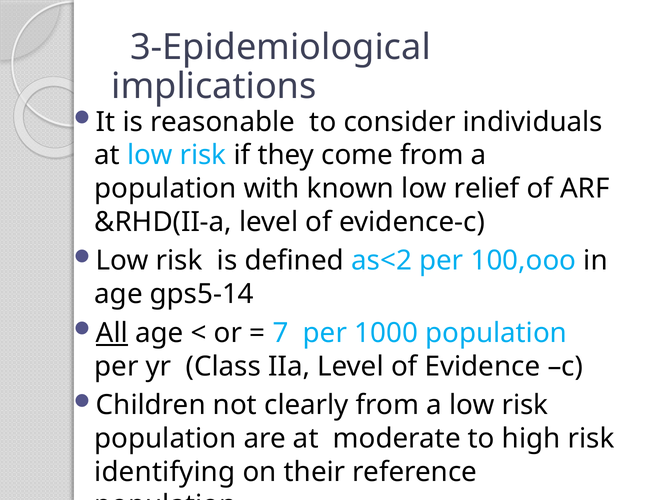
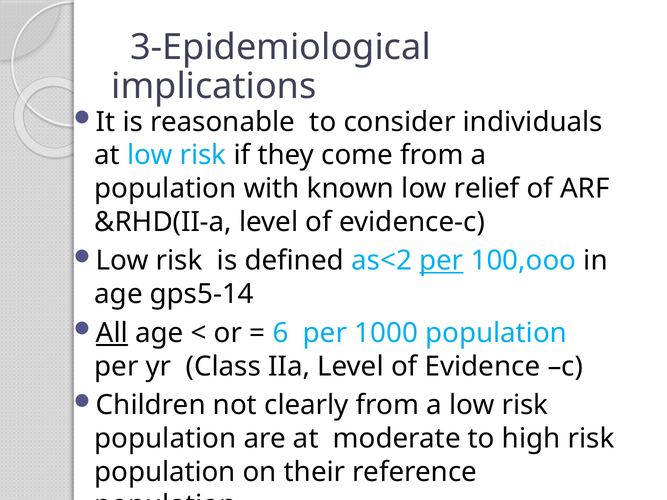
per underline: none -> present (441, 261)
7: 7 -> 6 (281, 333)
identifying: identifying -> population (165, 472)
